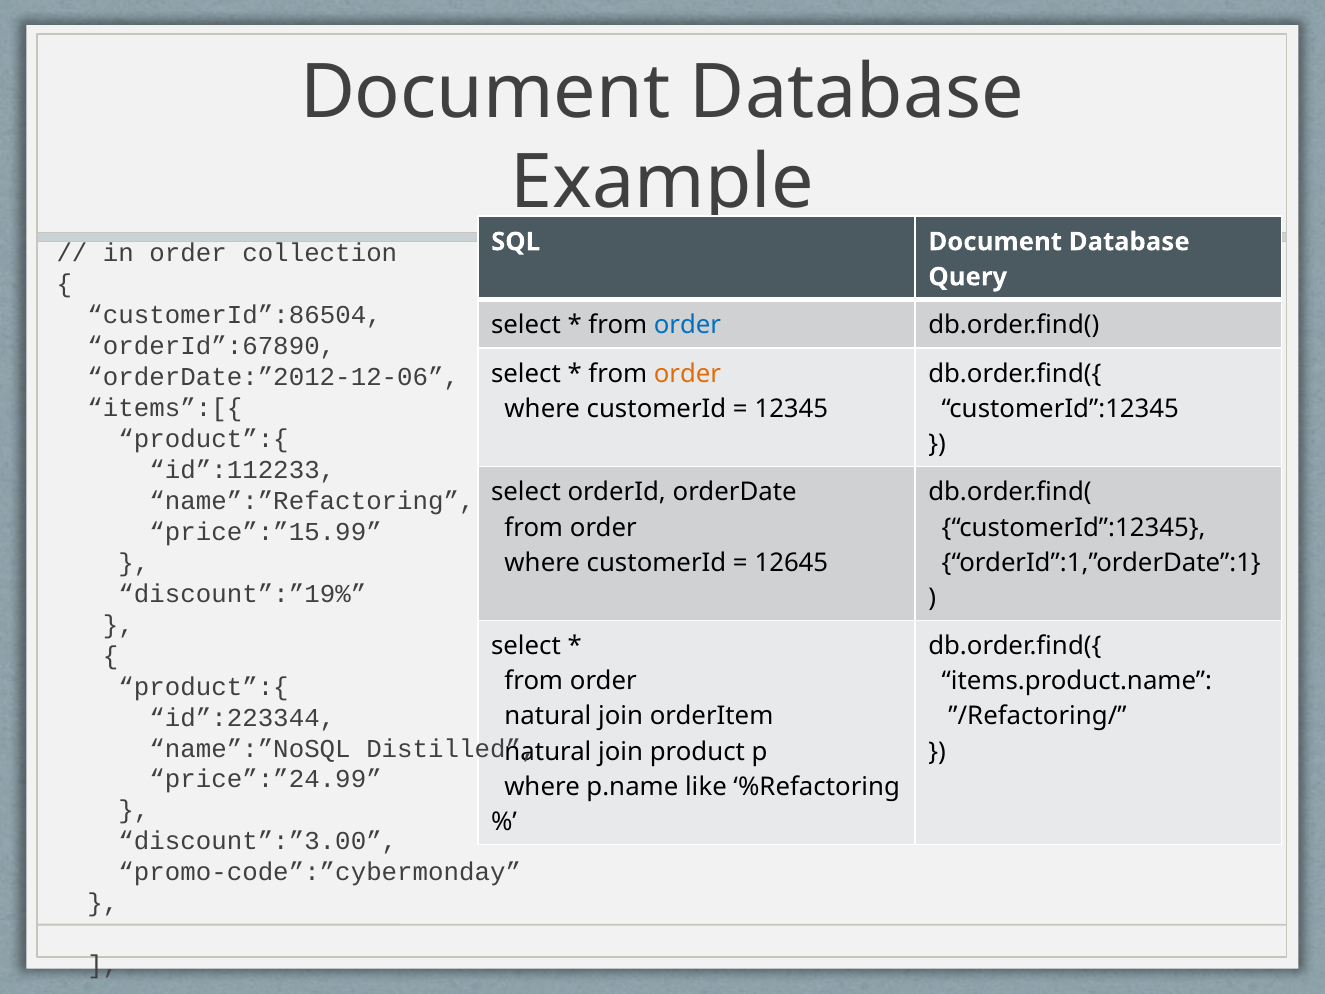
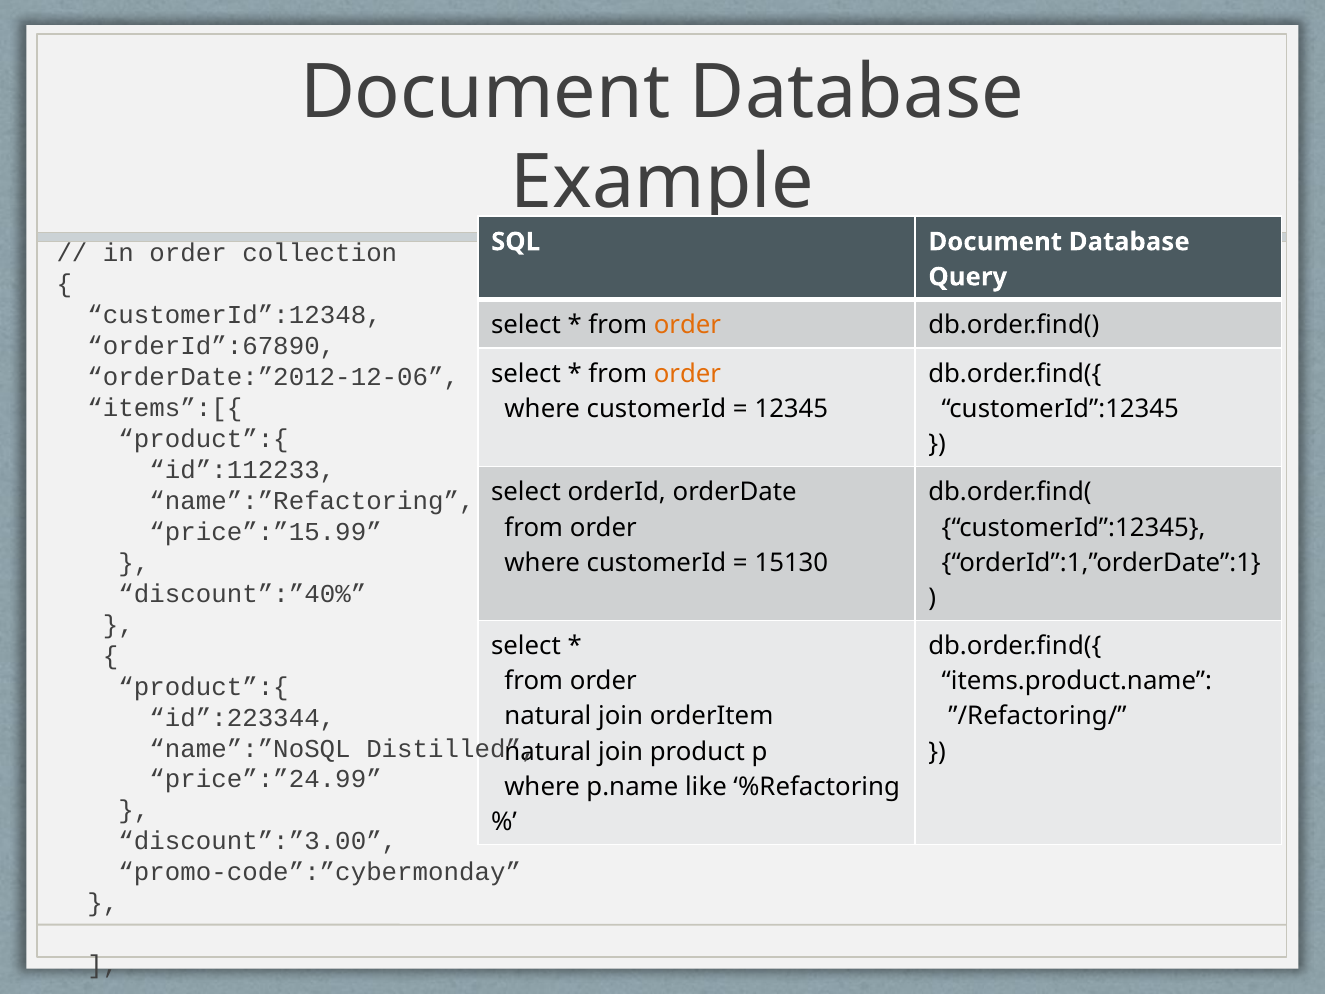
customerId”:86504: customerId”:86504 -> customerId”:12348 (235, 315)
order colour: blue -> orange (687, 325)
12645: 12645 -> 15130 (791, 562)
discount”:”19%: discount”:”19% -> discount”:”40% (242, 594)
